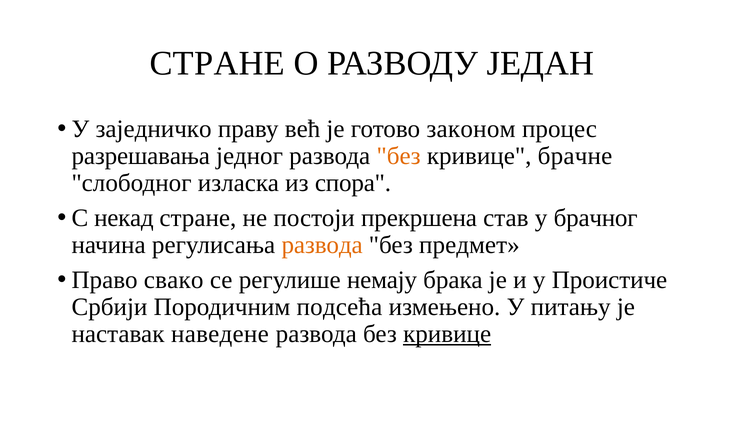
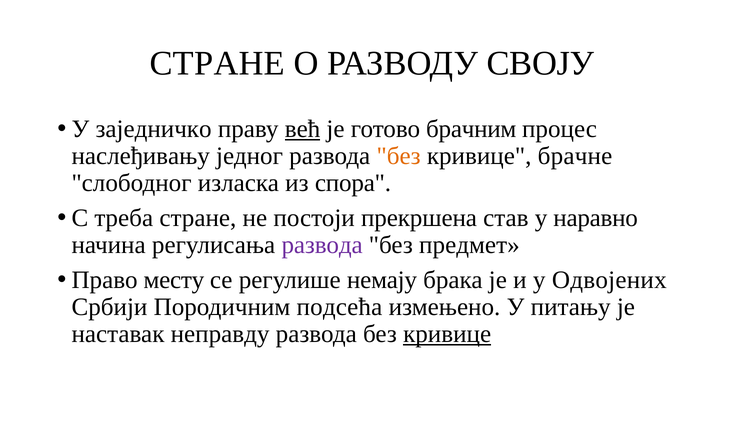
ЈЕДАН: ЈЕДАН -> СВОЈУ (541, 63)
већ underline: none -> present (303, 129)
законом: законом -> брачним (471, 129)
разрешавања: разрешавања -> наслеђивању (141, 156)
некад: некад -> треба (124, 218)
брачног: брачног -> наравно (596, 218)
развода colour: orange -> purple (322, 245)
свако: свако -> месту (174, 280)
Проистиче: Проистиче -> Одвојених (609, 280)
наведене: наведене -> неправду (220, 335)
